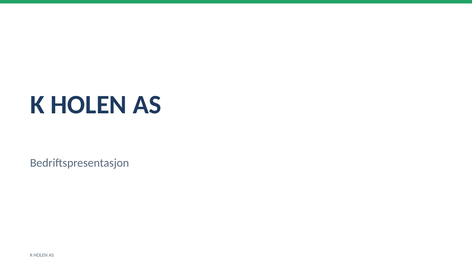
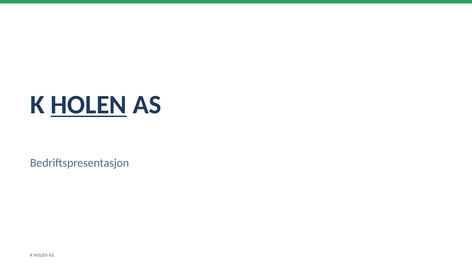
HOLEN underline: none -> present (89, 105)
